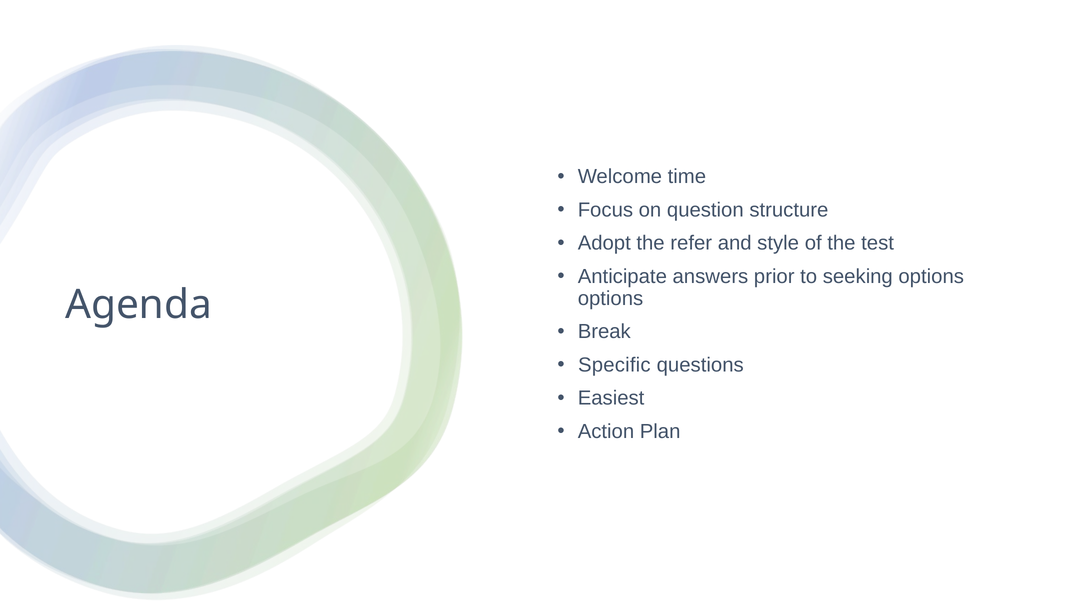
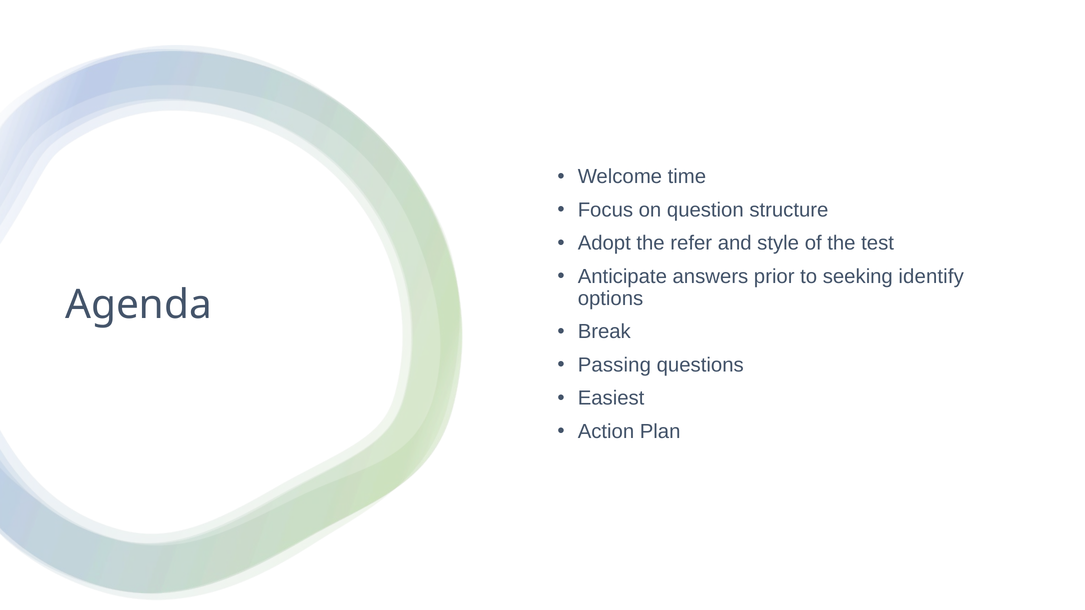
seeking options: options -> identify (931, 277)
Specific: Specific -> Passing (614, 365)
